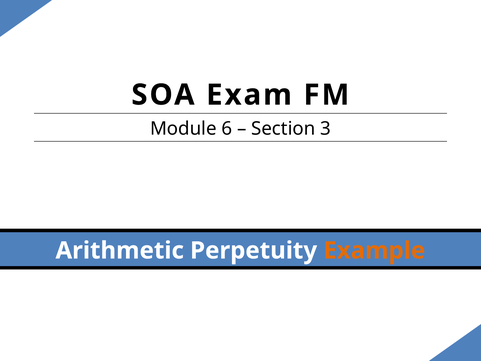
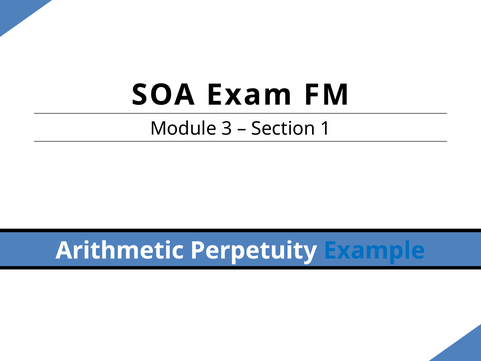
6: 6 -> 3 (227, 129)
3: 3 -> 1 (326, 129)
Example colour: orange -> blue (374, 250)
